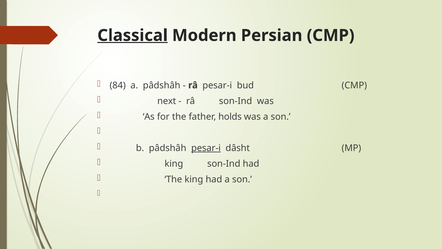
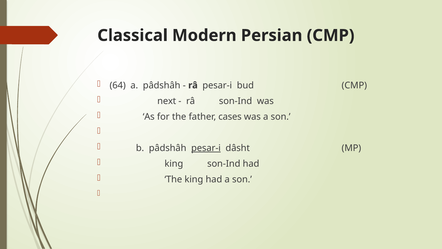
Classical underline: present -> none (133, 35)
84: 84 -> 64 (118, 85)
holds: holds -> cases (230, 117)
